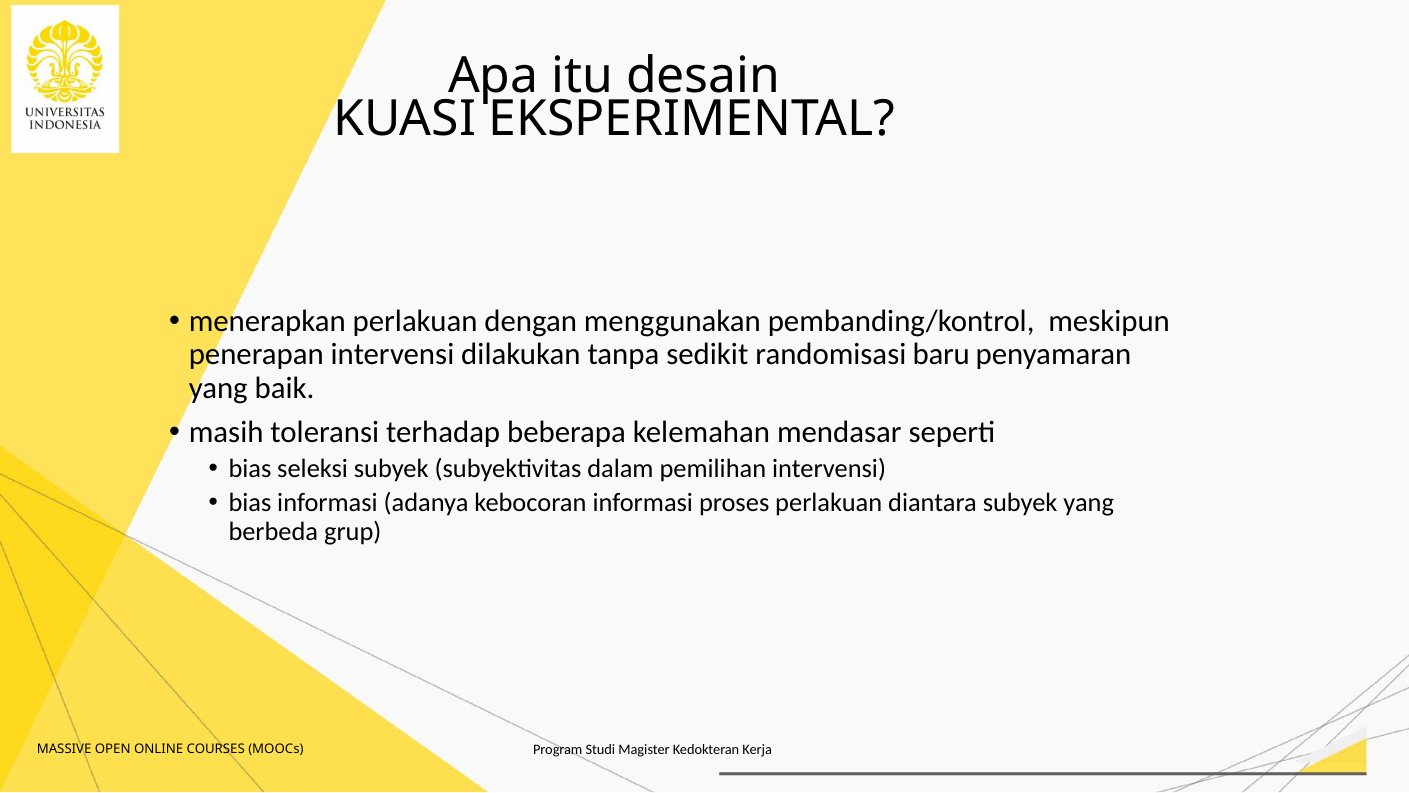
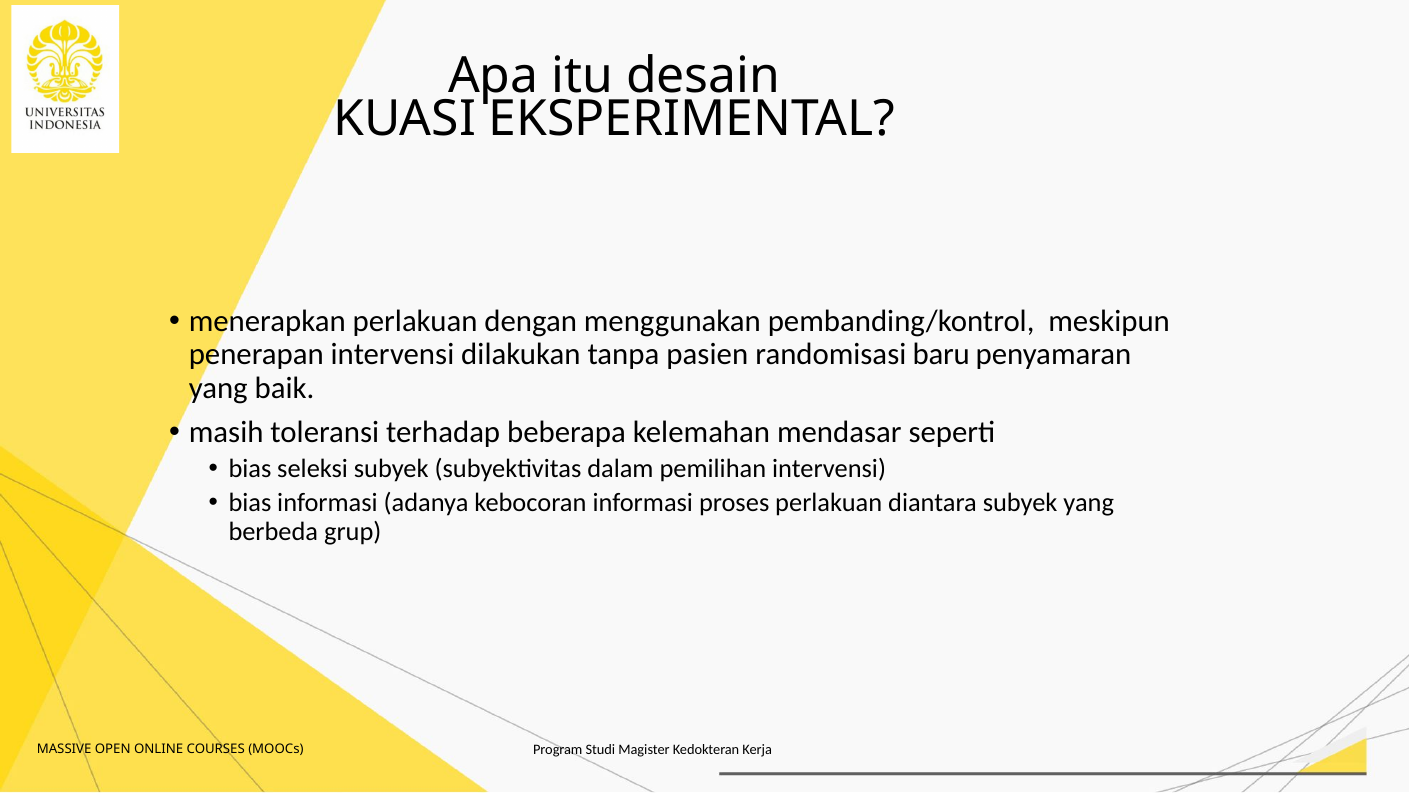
sedikit: sedikit -> pasien (707, 354)
